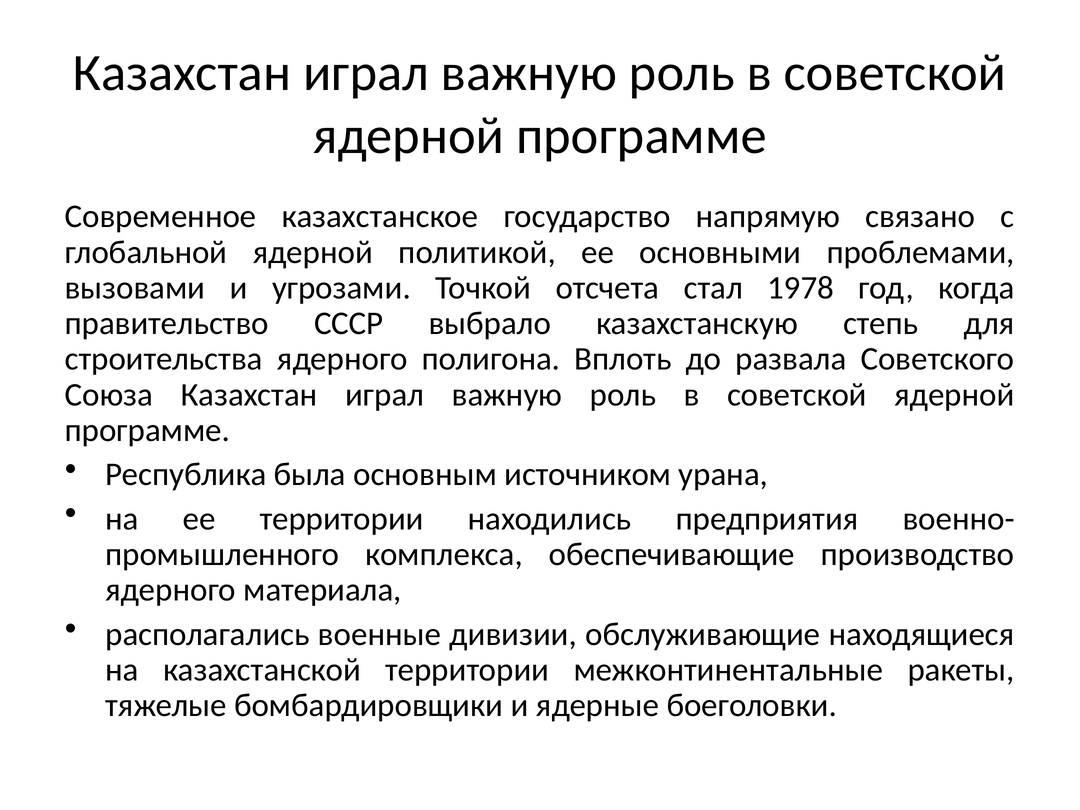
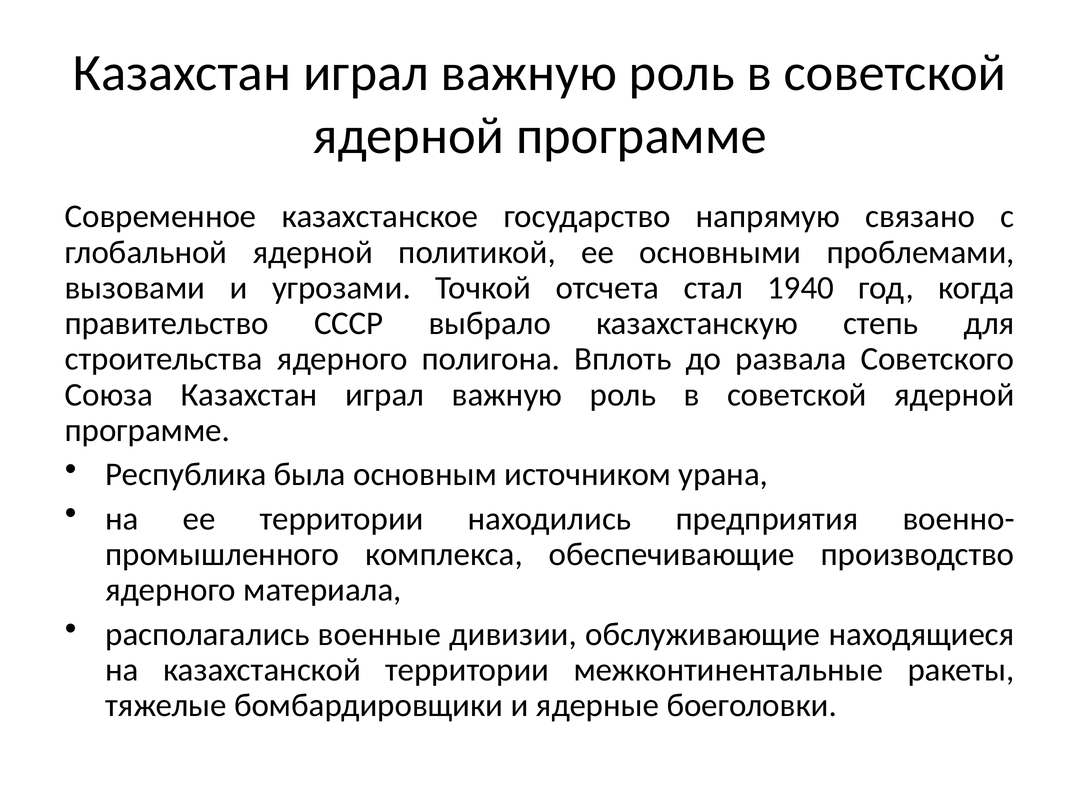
1978: 1978 -> 1940 (801, 288)
